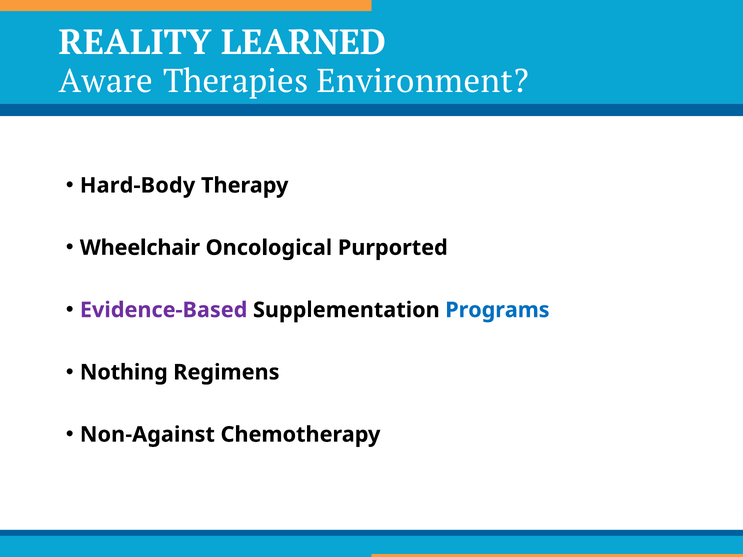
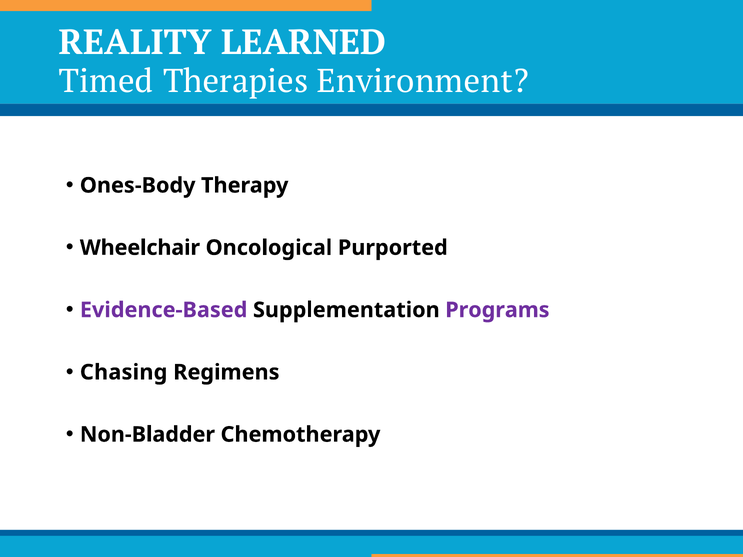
Aware: Aware -> Timed (106, 81)
Hard-Body: Hard-Body -> Ones-Body (138, 186)
Programs colour: blue -> purple (497, 310)
Nothing: Nothing -> Chasing (124, 372)
Non-Against: Non-Against -> Non-Bladder (147, 435)
